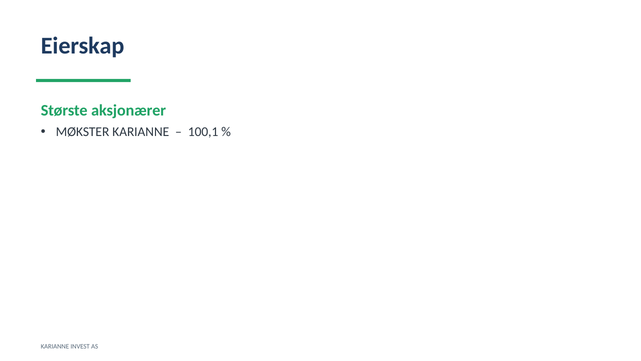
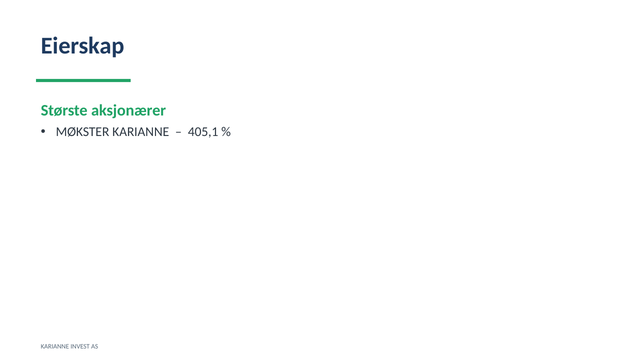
100,1: 100,1 -> 405,1 (203, 132)
